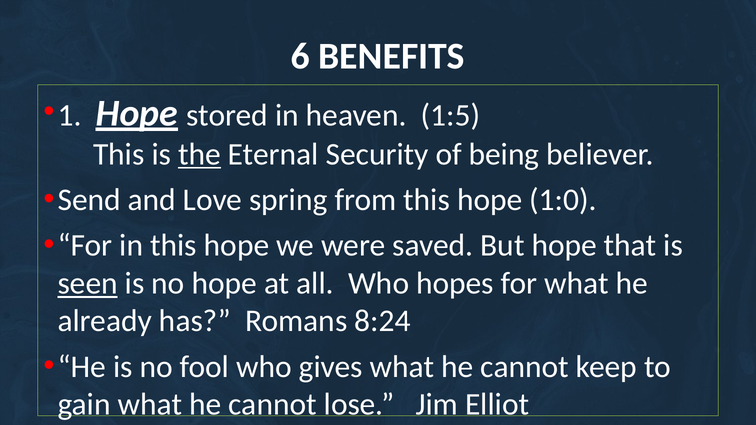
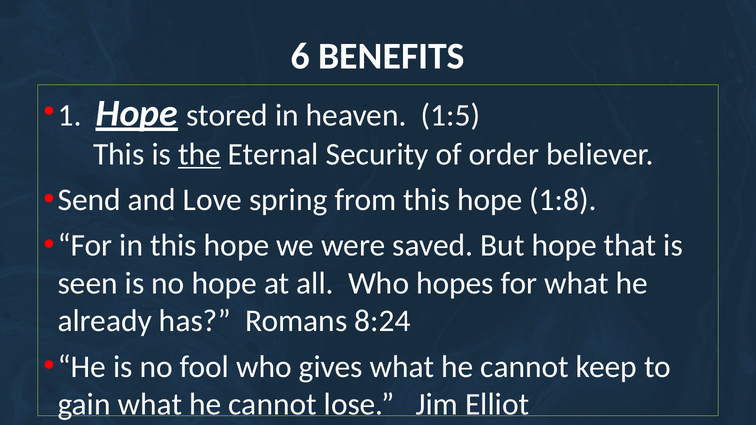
being: being -> order (504, 154)
1:0: 1:0 -> 1:8 (563, 200)
seen underline: present -> none (88, 283)
